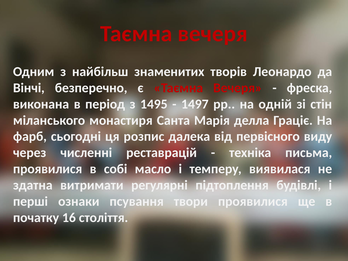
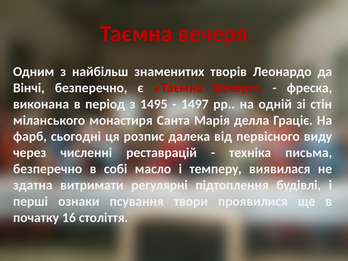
проявилися: проявилися -> безперечно (48, 169)
